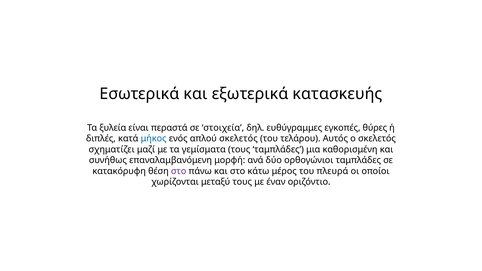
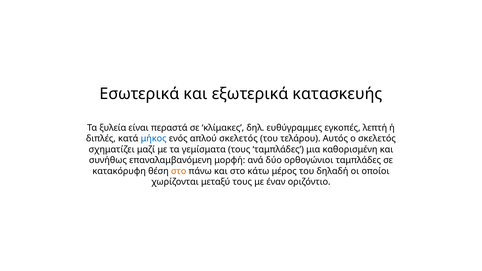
στοιχεία: στοιχεία -> κλίμακες (223, 128)
θύρες: θύρες -> λεπτή (375, 128)
στο colour: purple -> orange (179, 171)
πλευρά: πλευρά -> δηλαδή (332, 171)
